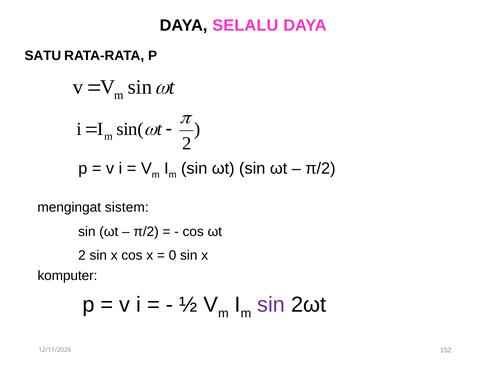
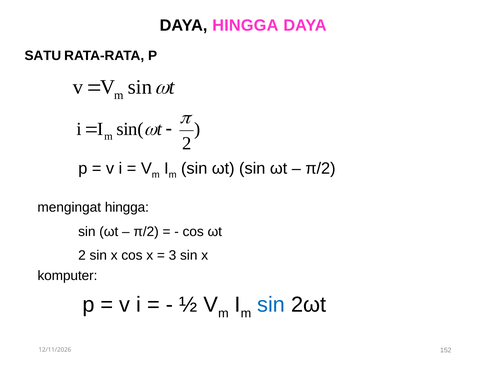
DAYA SELALU: SELALU -> HINGGA (245, 26)
mengingat sistem: sistem -> hingga (127, 208)
0: 0 -> 3 (172, 256)
sin colour: purple -> blue (271, 305)
